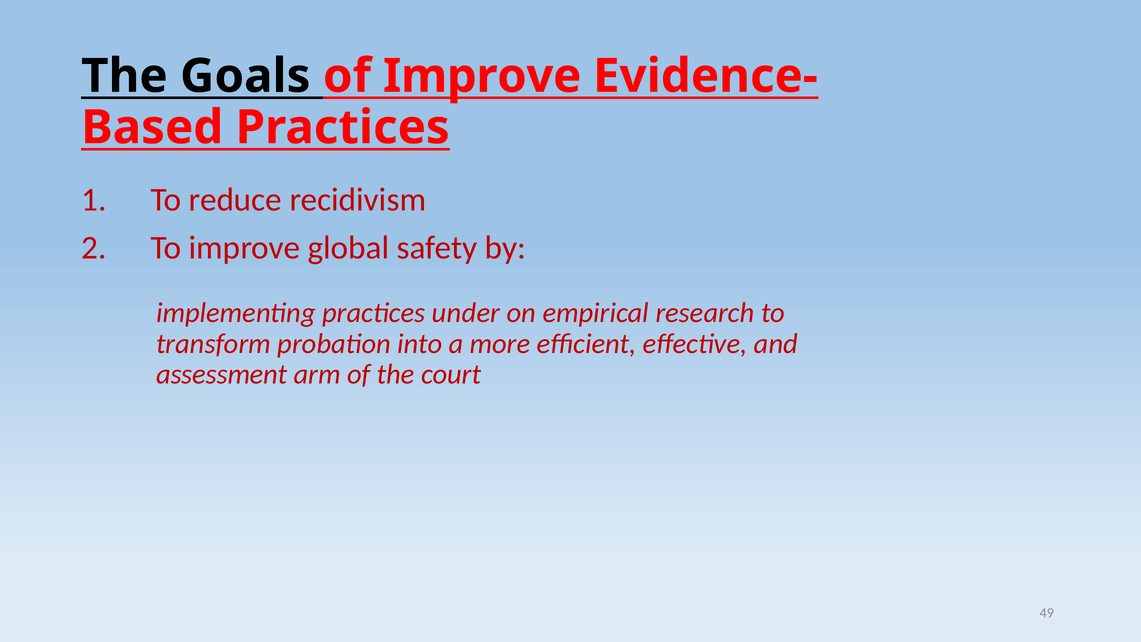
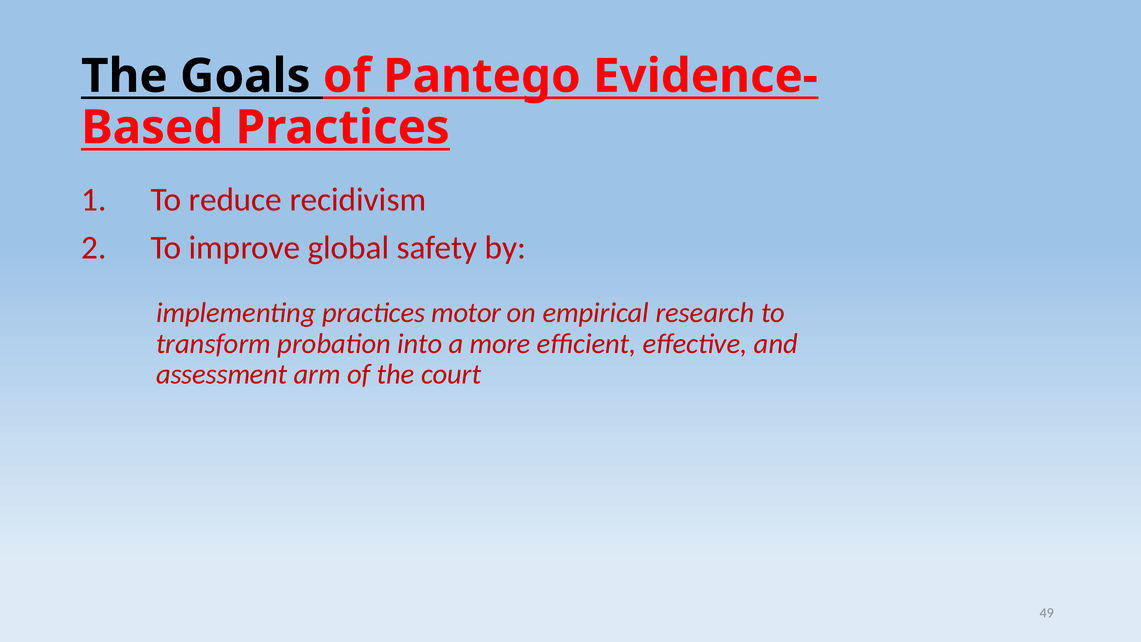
of Improve: Improve -> Pantego (482, 76)
under: under -> motor (466, 313)
